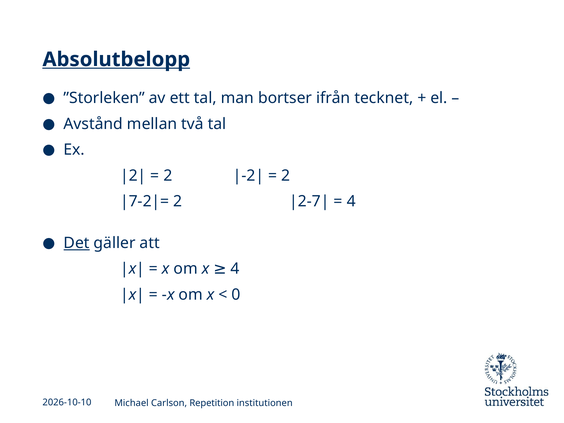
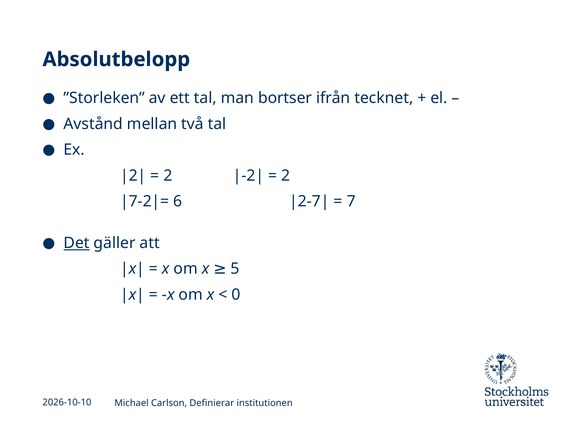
Absolutbelopp underline: present -> none (116, 59)
2: 2 -> 6 (178, 201)
4: 4 -> 7 (351, 201)
x 4: 4 -> 5 (235, 269)
Repetition: Repetition -> Definierar (212, 403)
